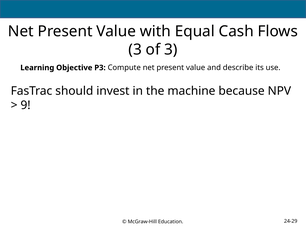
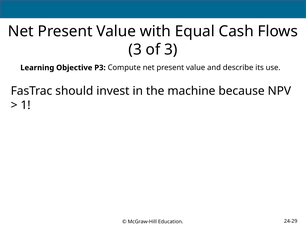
9: 9 -> 1 (26, 105)
